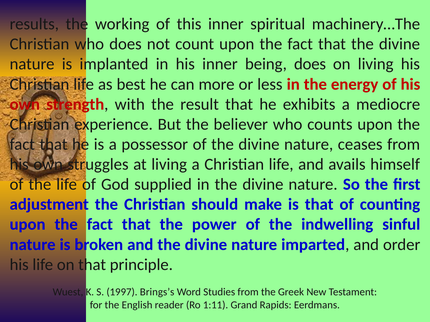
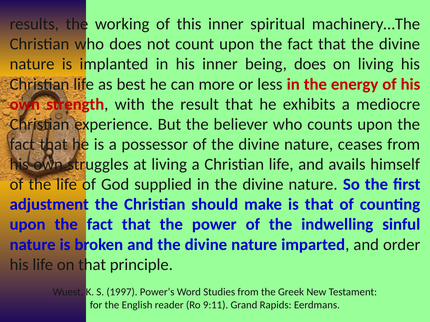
Brings’s: Brings’s -> Power’s (157, 292)
1:11: 1:11 -> 9:11 (216, 305)
